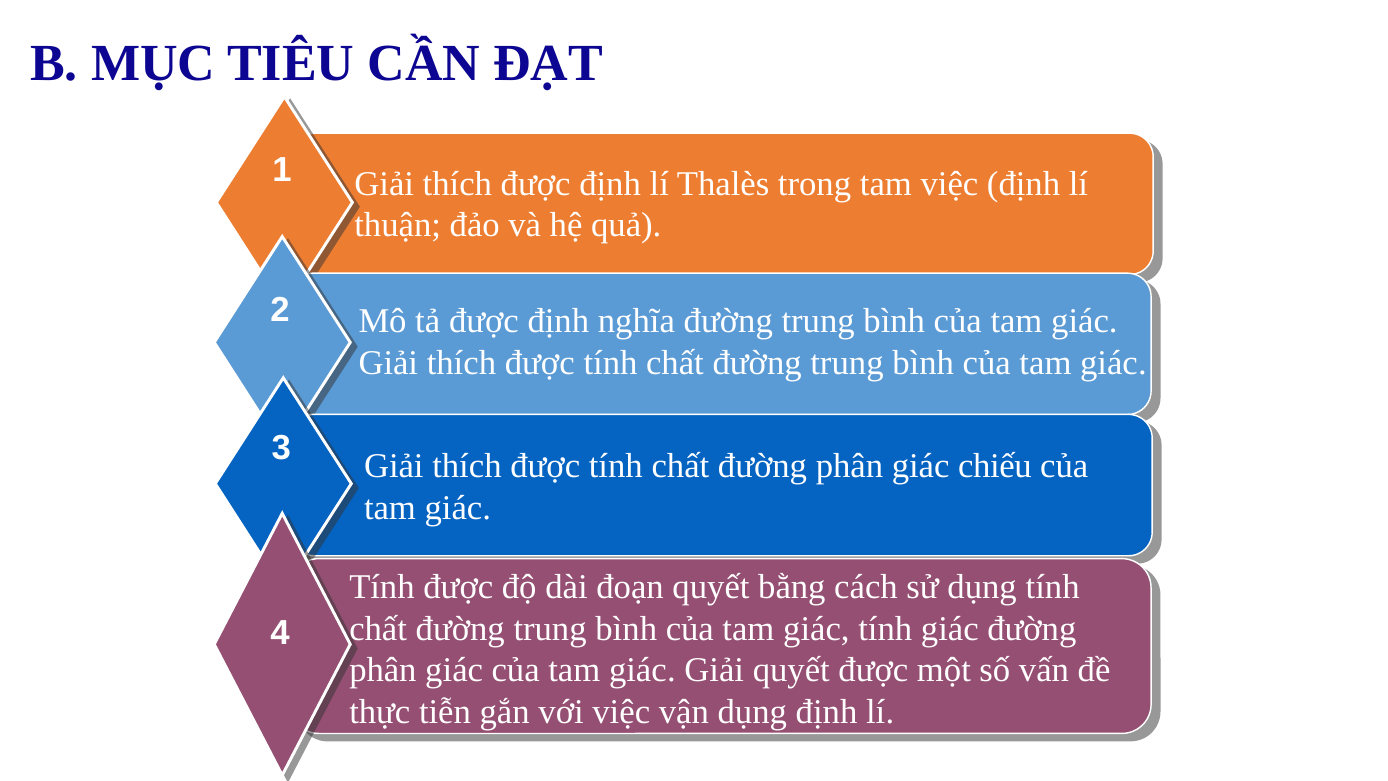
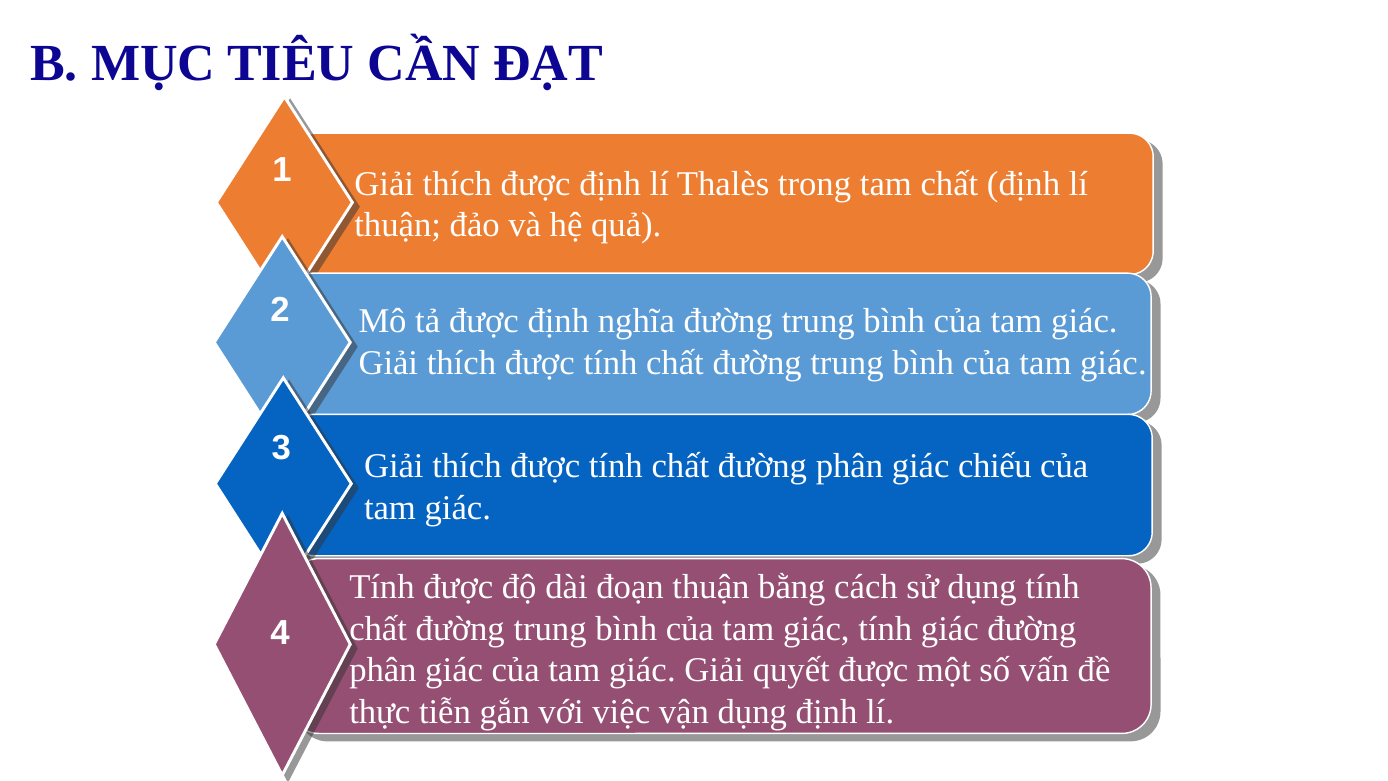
tam việc: việc -> chất (949, 184)
đoạn quyết: quyết -> thuận (711, 587)
